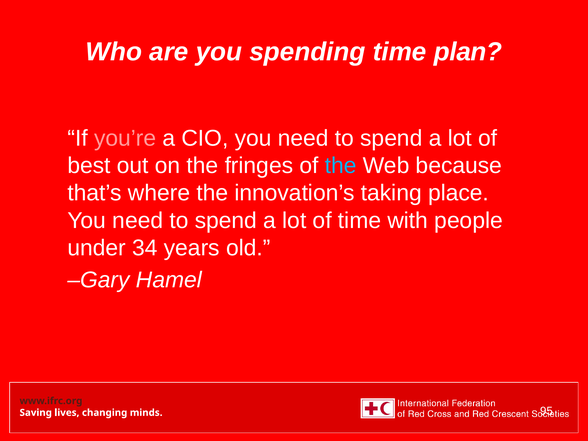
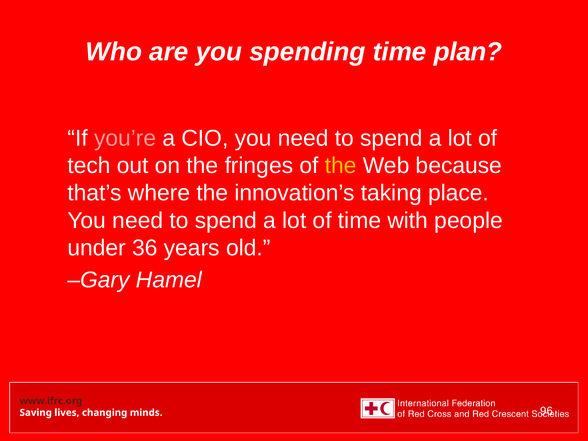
best: best -> tech (89, 166)
the colour: light blue -> yellow (341, 166)
34: 34 -> 36 (145, 248)
95: 95 -> 96 (546, 411)
